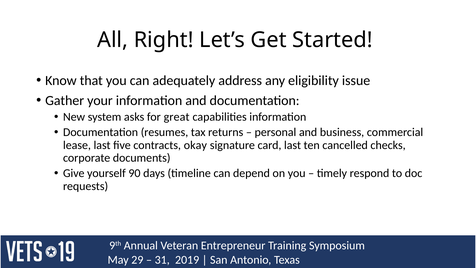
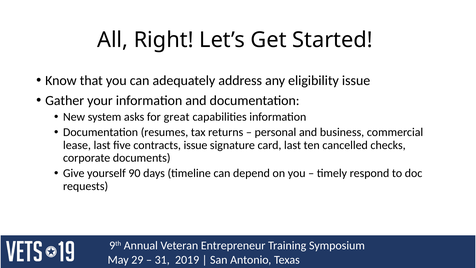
contracts okay: okay -> issue (195, 145)
